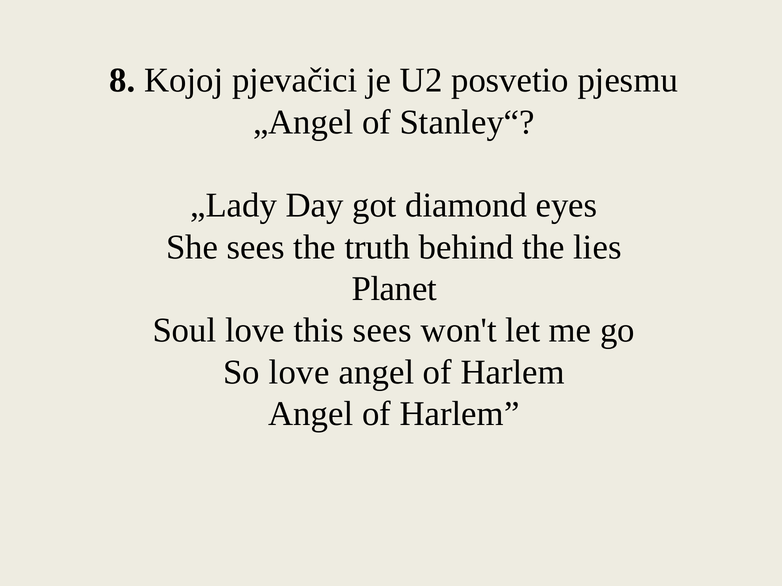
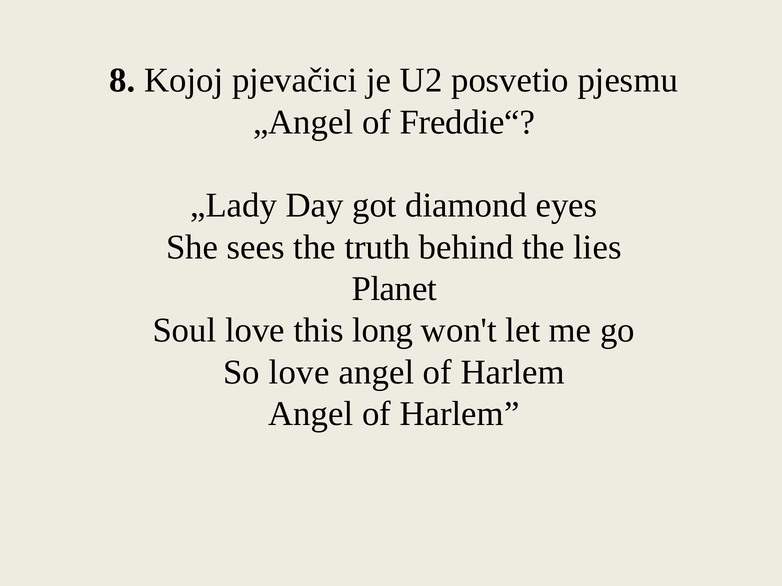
Stanley“: Stanley“ -> Freddie“ (467, 122)
this sees: sees -> long (383, 331)
